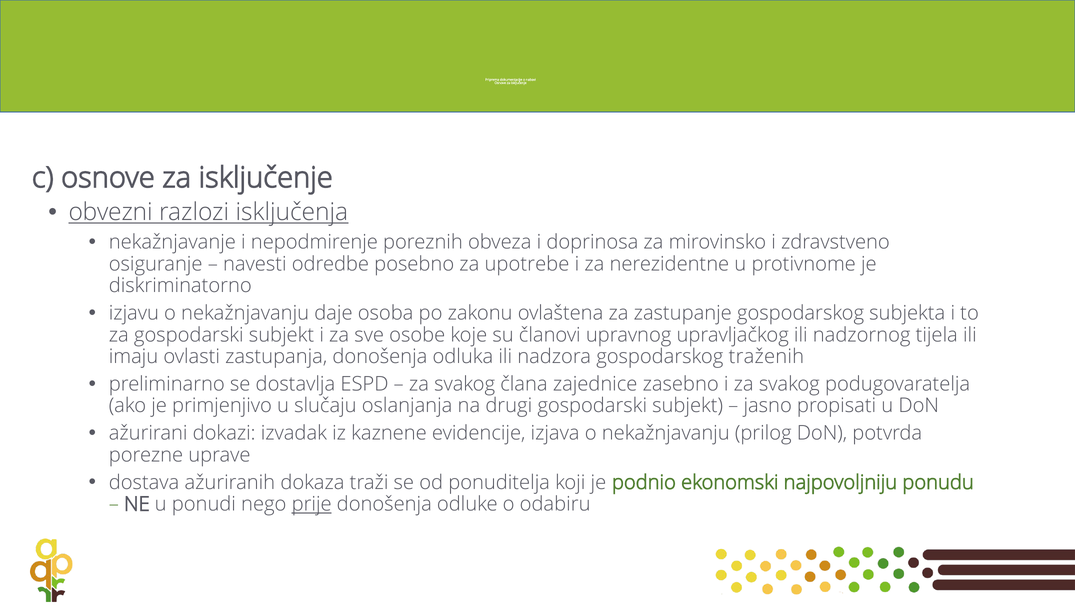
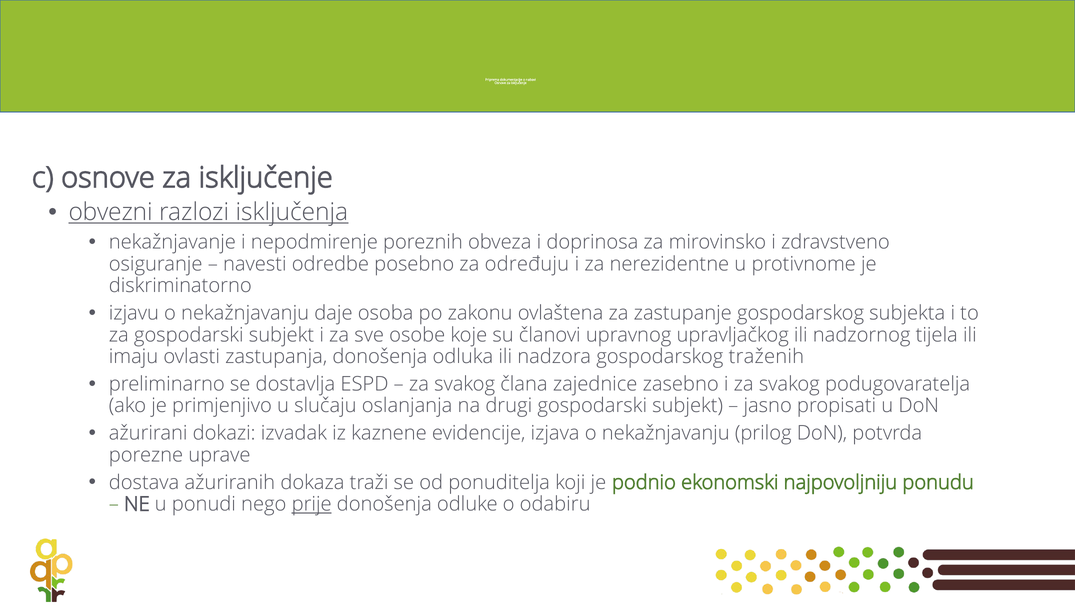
upotrebe: upotrebe -> određuju (527, 264)
